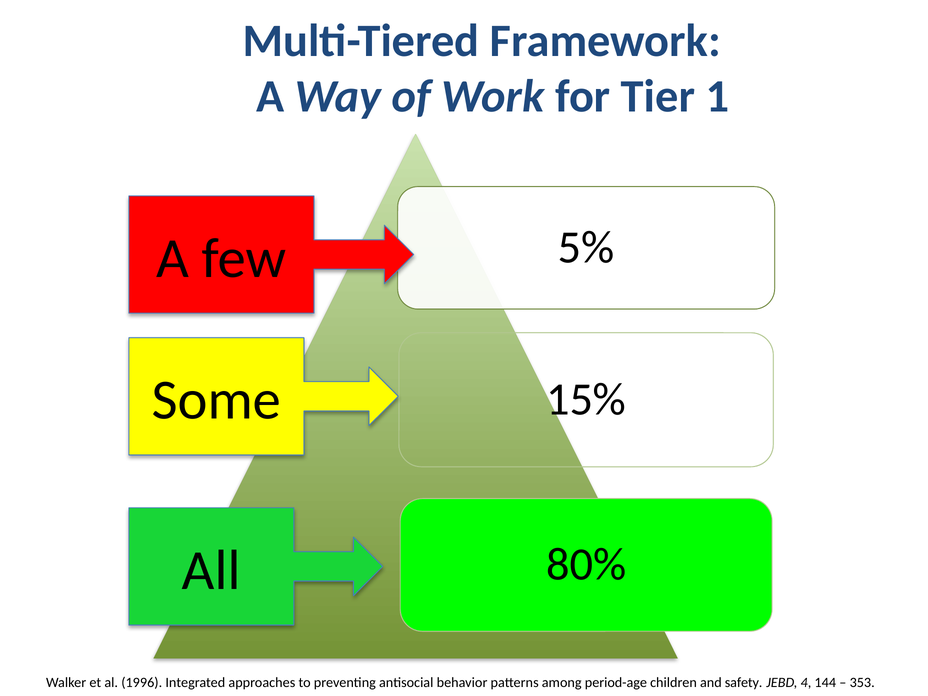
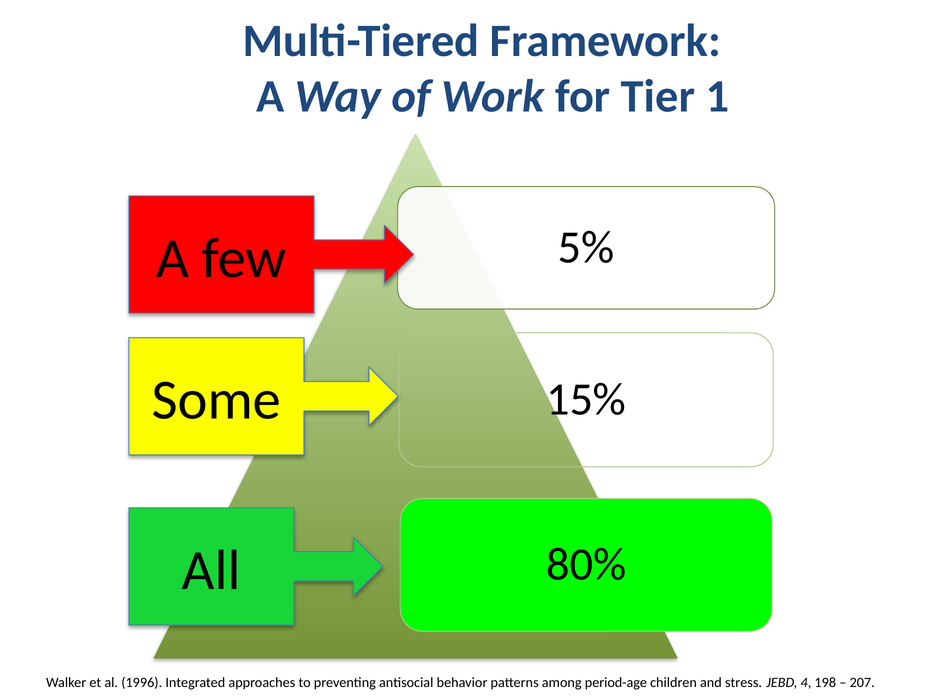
safety: safety -> stress (744, 682)
144: 144 -> 198 (825, 682)
353: 353 -> 207 (862, 682)
